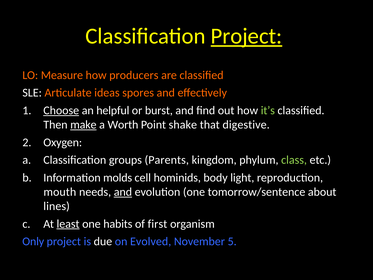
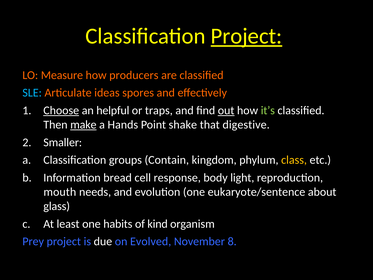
SLE colour: white -> light blue (32, 93)
burst: burst -> traps (159, 110)
out underline: none -> present (226, 110)
Worth: Worth -> Hands (123, 125)
Oxygen: Oxygen -> Smaller (63, 142)
Parents: Parents -> Contain (167, 160)
class colour: light green -> yellow (294, 160)
molds: molds -> bread (118, 177)
hominids: hominids -> response (177, 177)
and underline: present -> none (123, 192)
tomorrow/sentence: tomorrow/sentence -> eukaryote/sentence (257, 192)
lines: lines -> glass (57, 206)
least underline: present -> none (68, 224)
first: first -> kind (158, 224)
Only: Only -> Prey (33, 241)
5: 5 -> 8 (232, 241)
